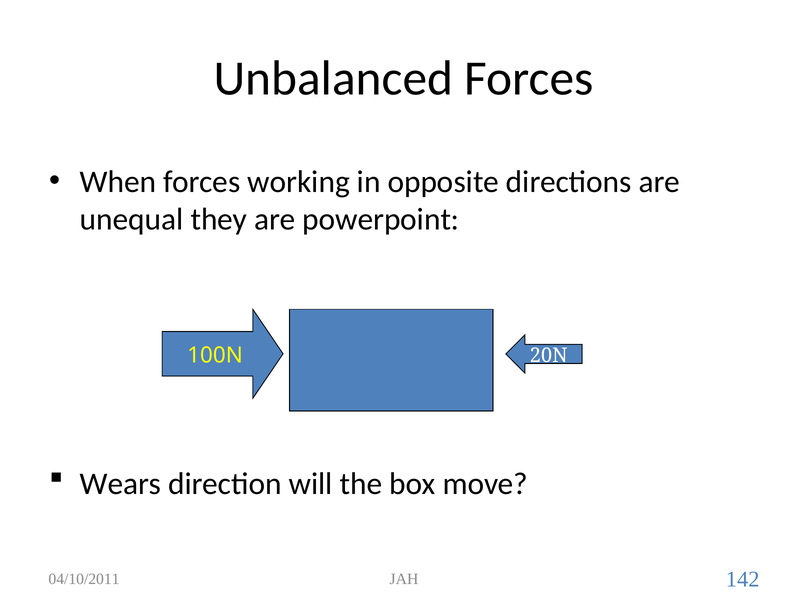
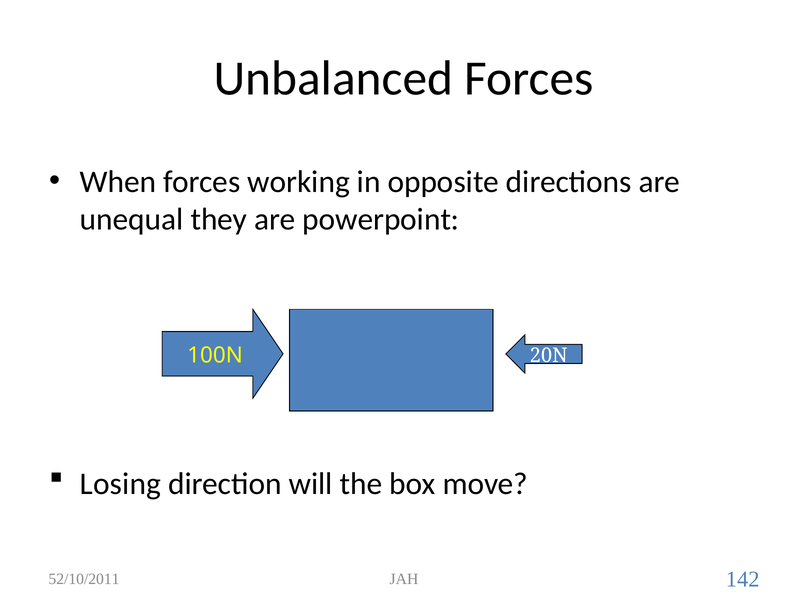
Wears: Wears -> Losing (120, 484)
04/10/2011: 04/10/2011 -> 52/10/2011 (84, 579)
